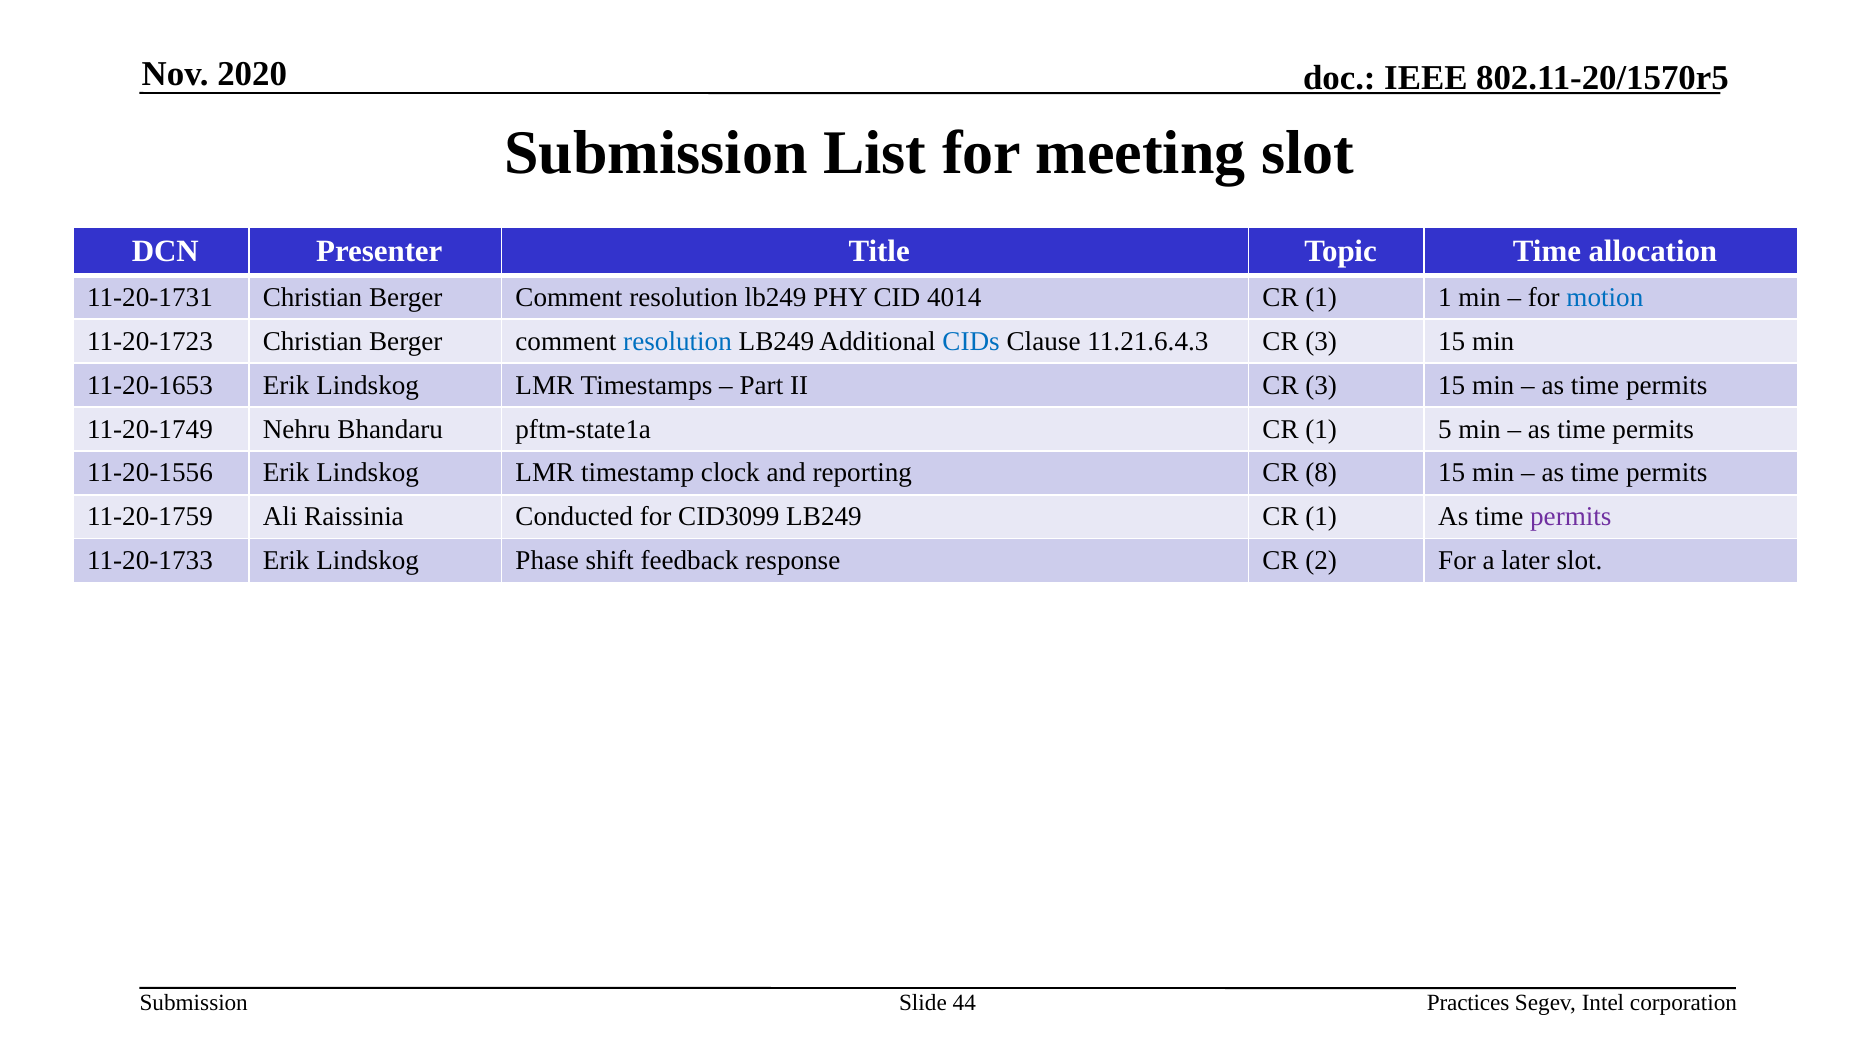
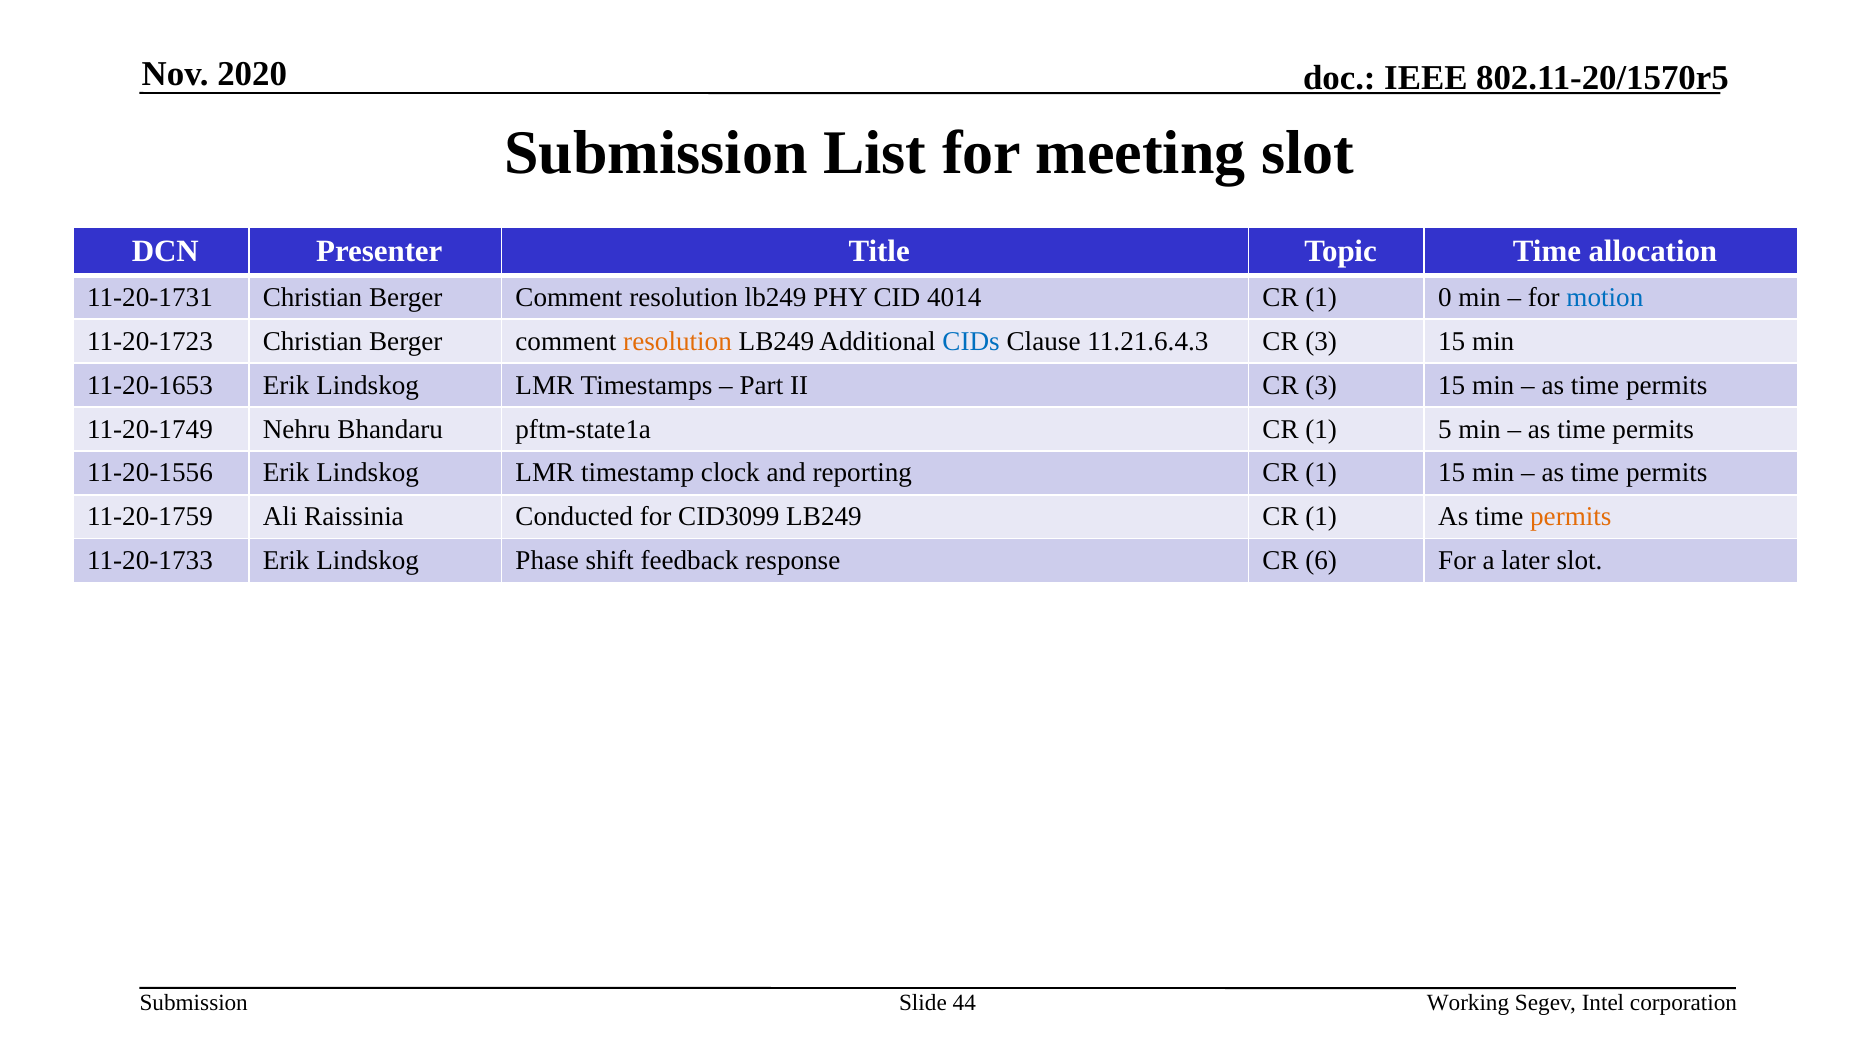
1 1: 1 -> 0 (1445, 298)
resolution colour: blue -> orange (678, 341)
reporting CR 8: 8 -> 1 (1321, 473)
permits colour: purple -> orange (1571, 517)
2: 2 -> 6 (1321, 561)
Practices: Practices -> Working (1468, 1003)
